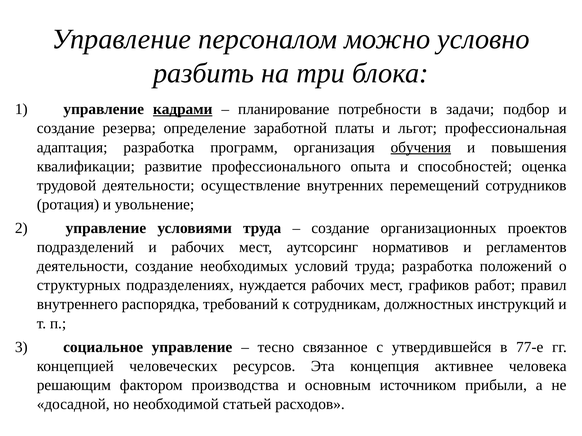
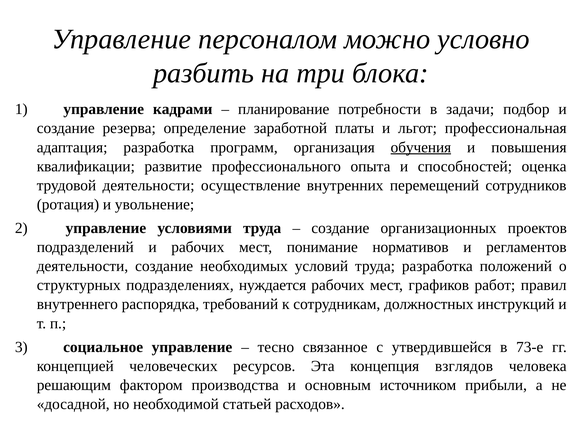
кадрами underline: present -> none (183, 109)
аутсорсинг: аутсорсинг -> понимание (322, 247)
77-е: 77-е -> 73-е (530, 347)
активнее: активнее -> взглядов (464, 366)
